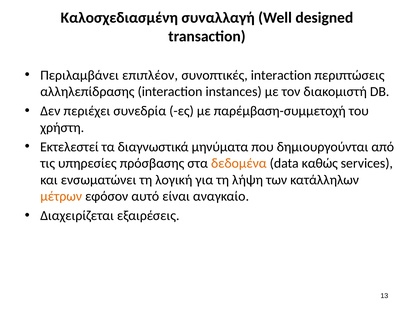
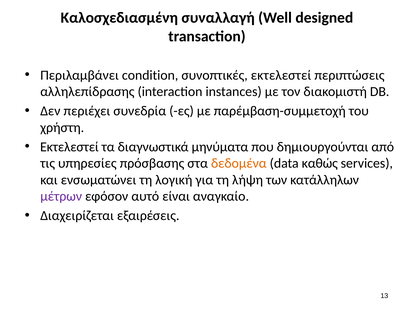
επιπλέον: επιπλέον -> condition (150, 75)
συνοπτικές interaction: interaction -> εκτελεστεί (281, 75)
μέτρων colour: orange -> purple (61, 196)
